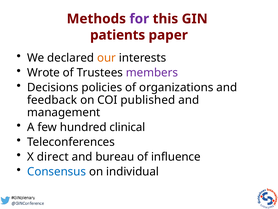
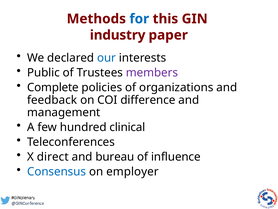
for colour: purple -> blue (139, 19)
patients: patients -> industry (118, 35)
our colour: orange -> blue (107, 58)
Wrote: Wrote -> Public (43, 73)
Decisions: Decisions -> Complete (53, 87)
published: published -> difference (148, 100)
individual: individual -> employer (132, 171)
